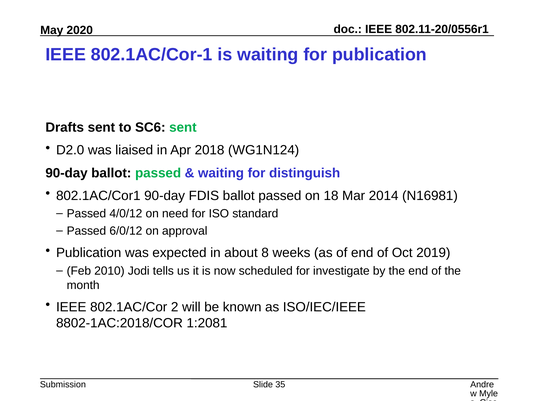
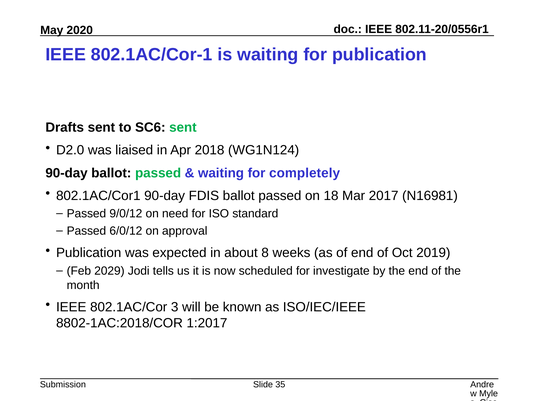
distinguish: distinguish -> completely (305, 173)
2014: 2014 -> 2017 (384, 195)
4/0/12: 4/0/12 -> 9/0/12 (126, 213)
2010: 2010 -> 2029 (109, 271)
2: 2 -> 3 (175, 307)
1:2081: 1:2081 -> 1:2017 (207, 323)
